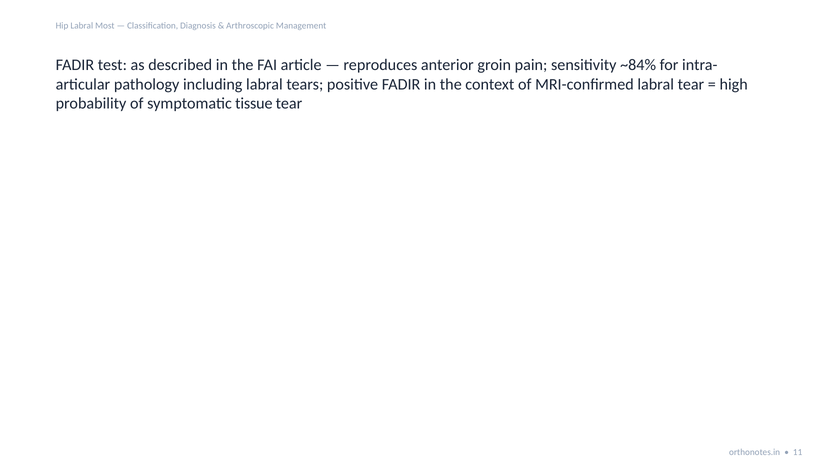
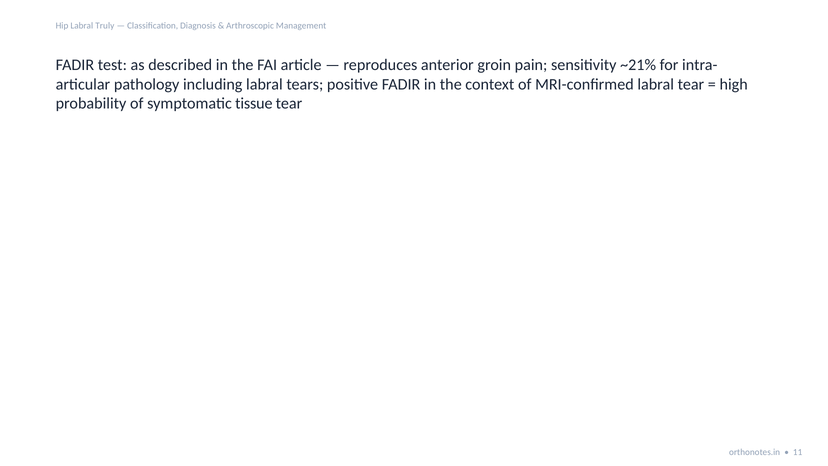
Most: Most -> Truly (105, 26)
~84%: ~84% -> ~21% (638, 65)
